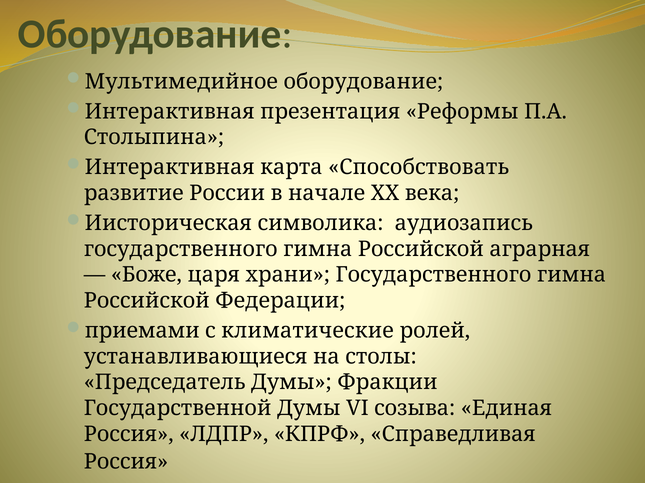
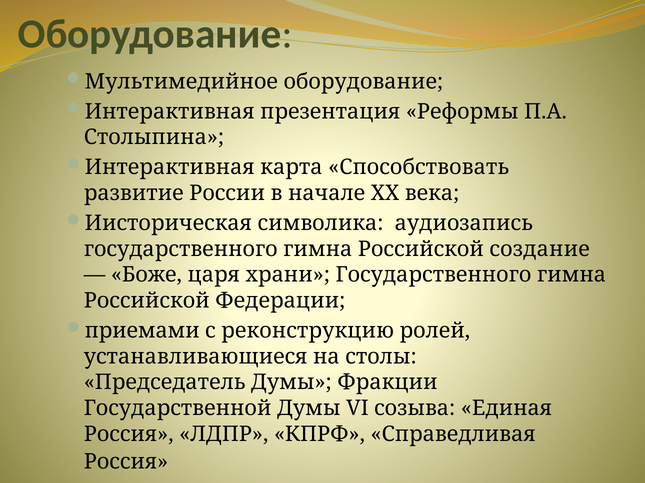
аграрная: аграрная -> создание (540, 249)
климатические: климатические -> реконструкцию (308, 331)
